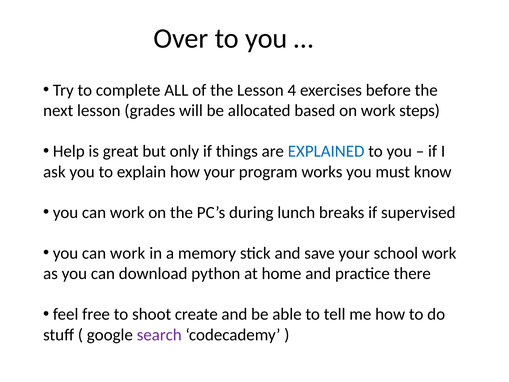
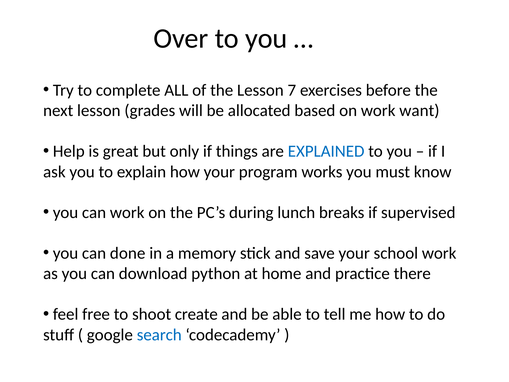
4: 4 -> 7 (292, 90)
steps: steps -> want (419, 111)
work: work -> done (128, 253)
search colour: purple -> blue (159, 335)
